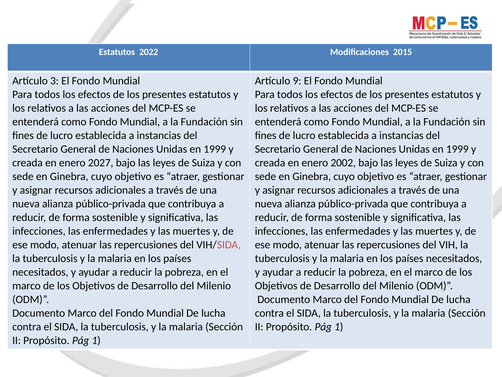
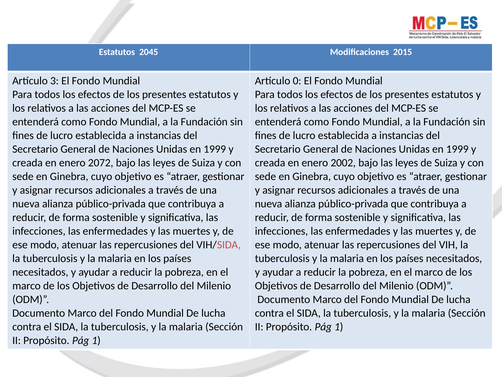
2022: 2022 -> 2045 (149, 52)
9: 9 -> 0 (297, 81)
2027: 2027 -> 2072 (101, 163)
